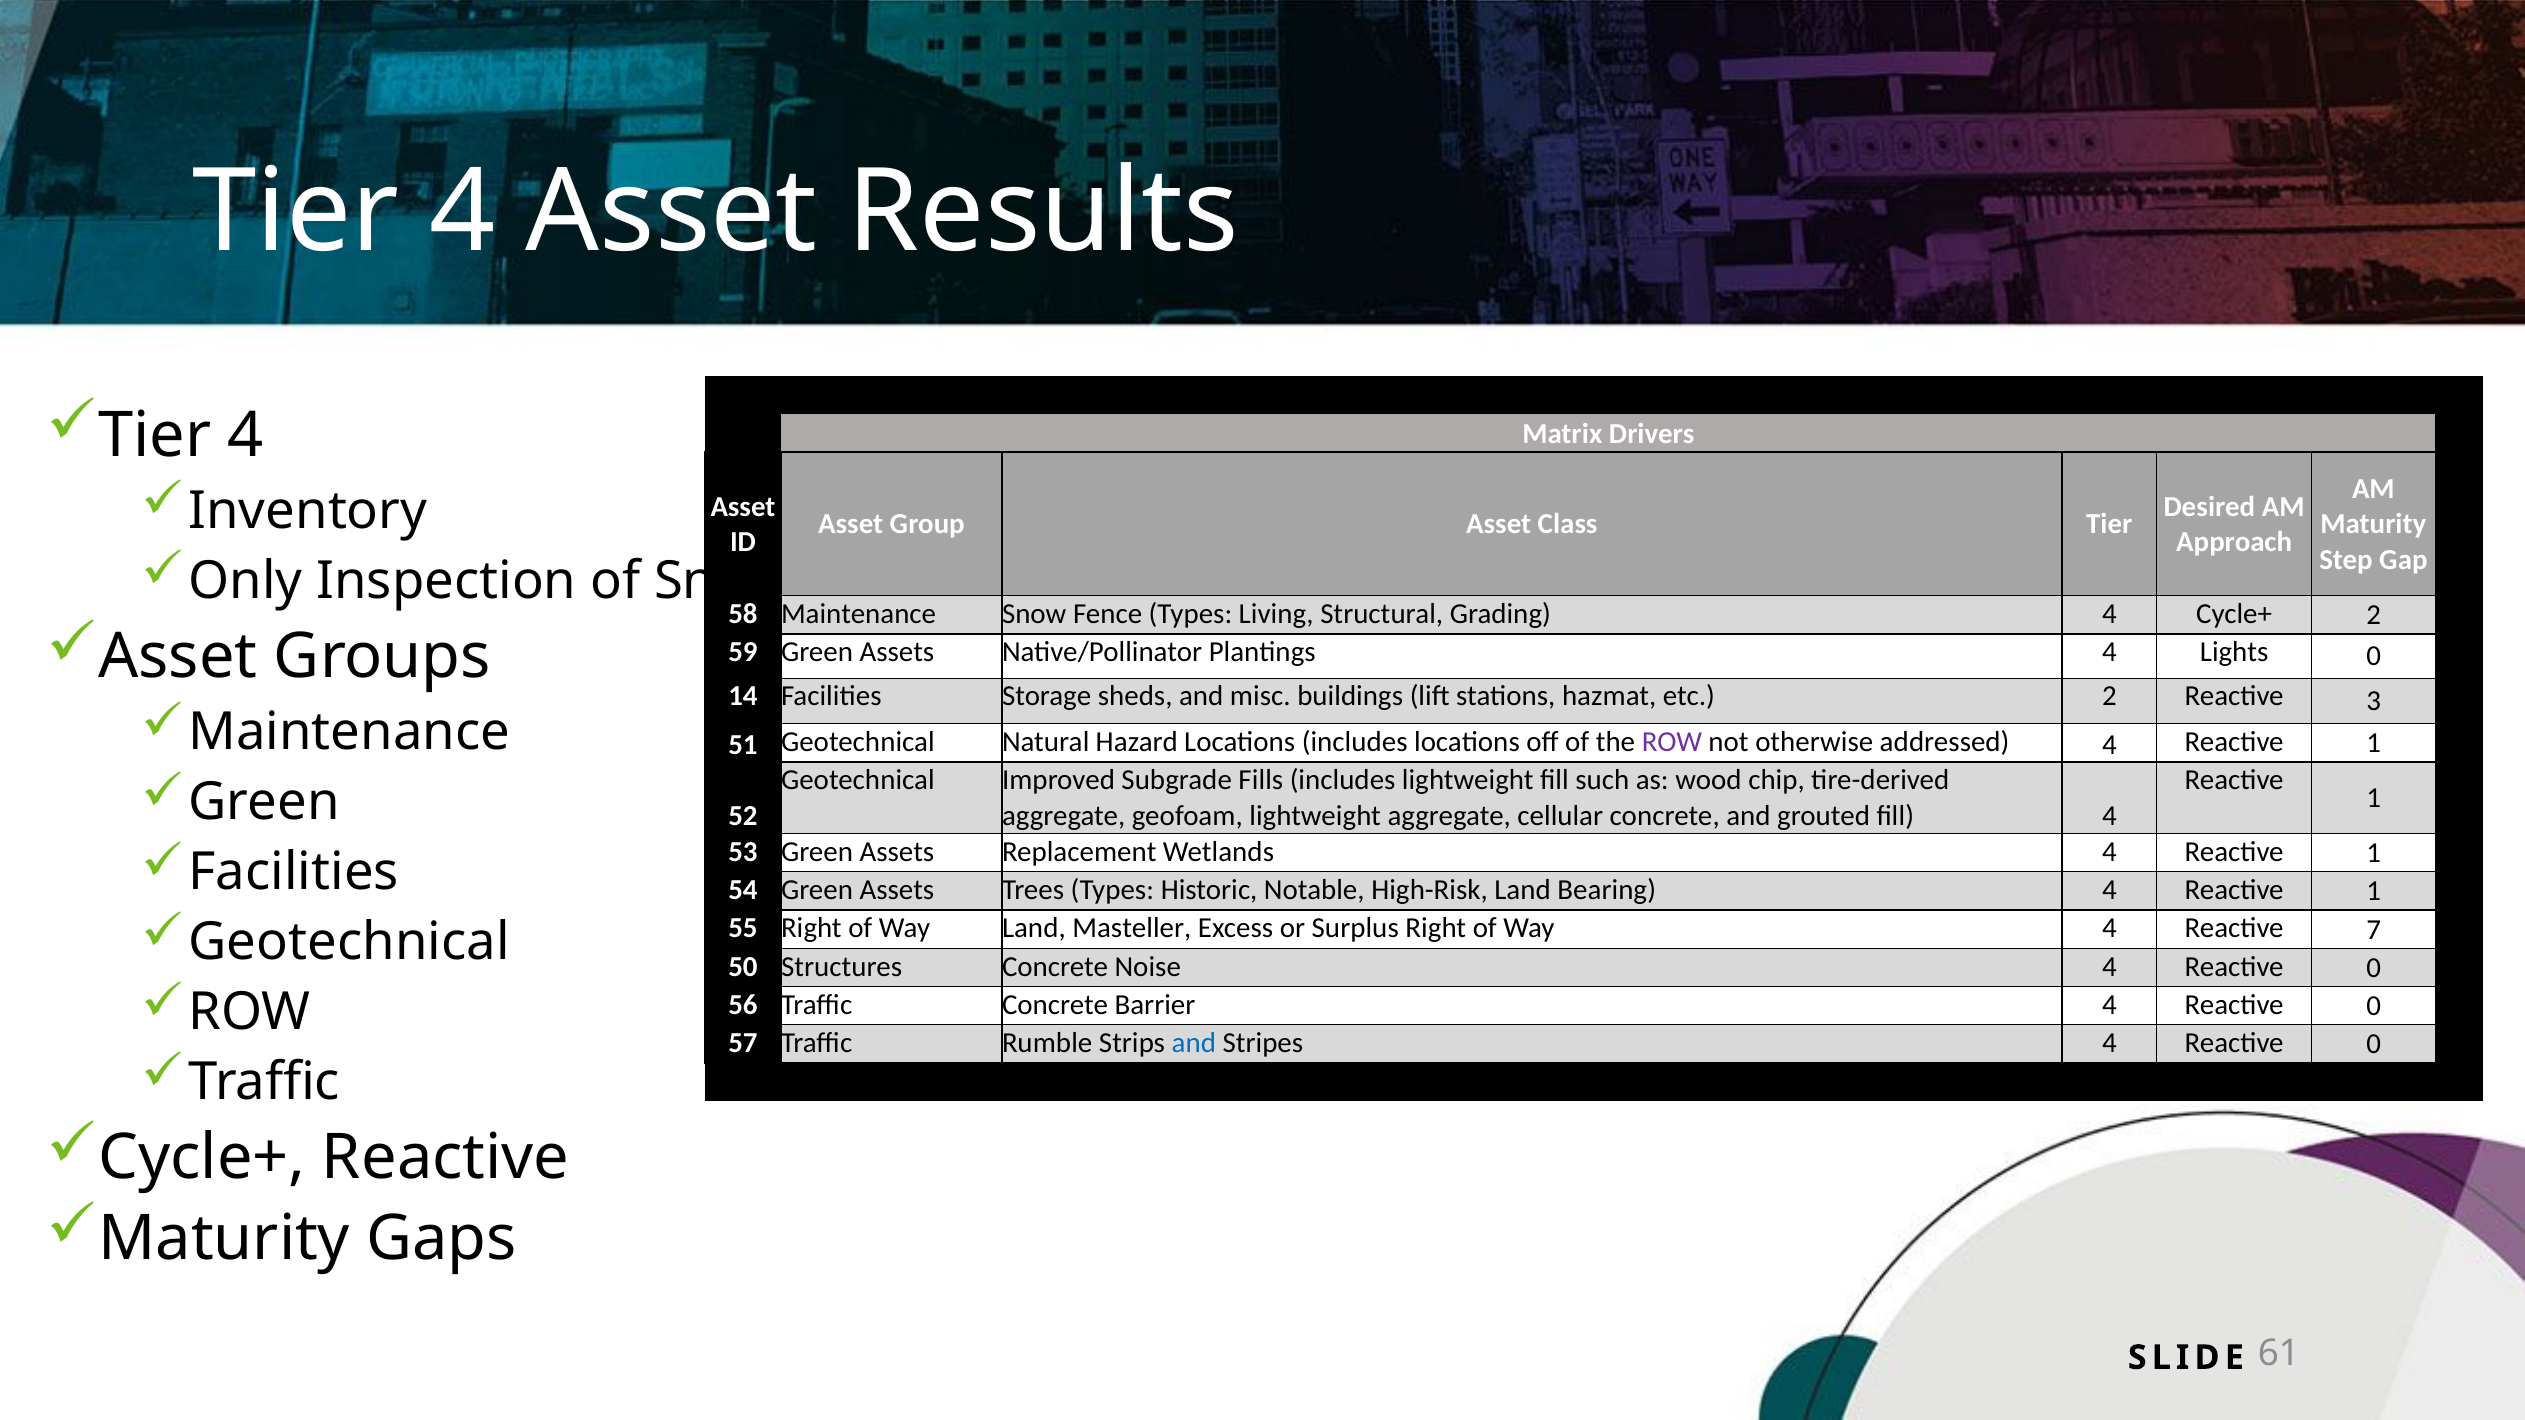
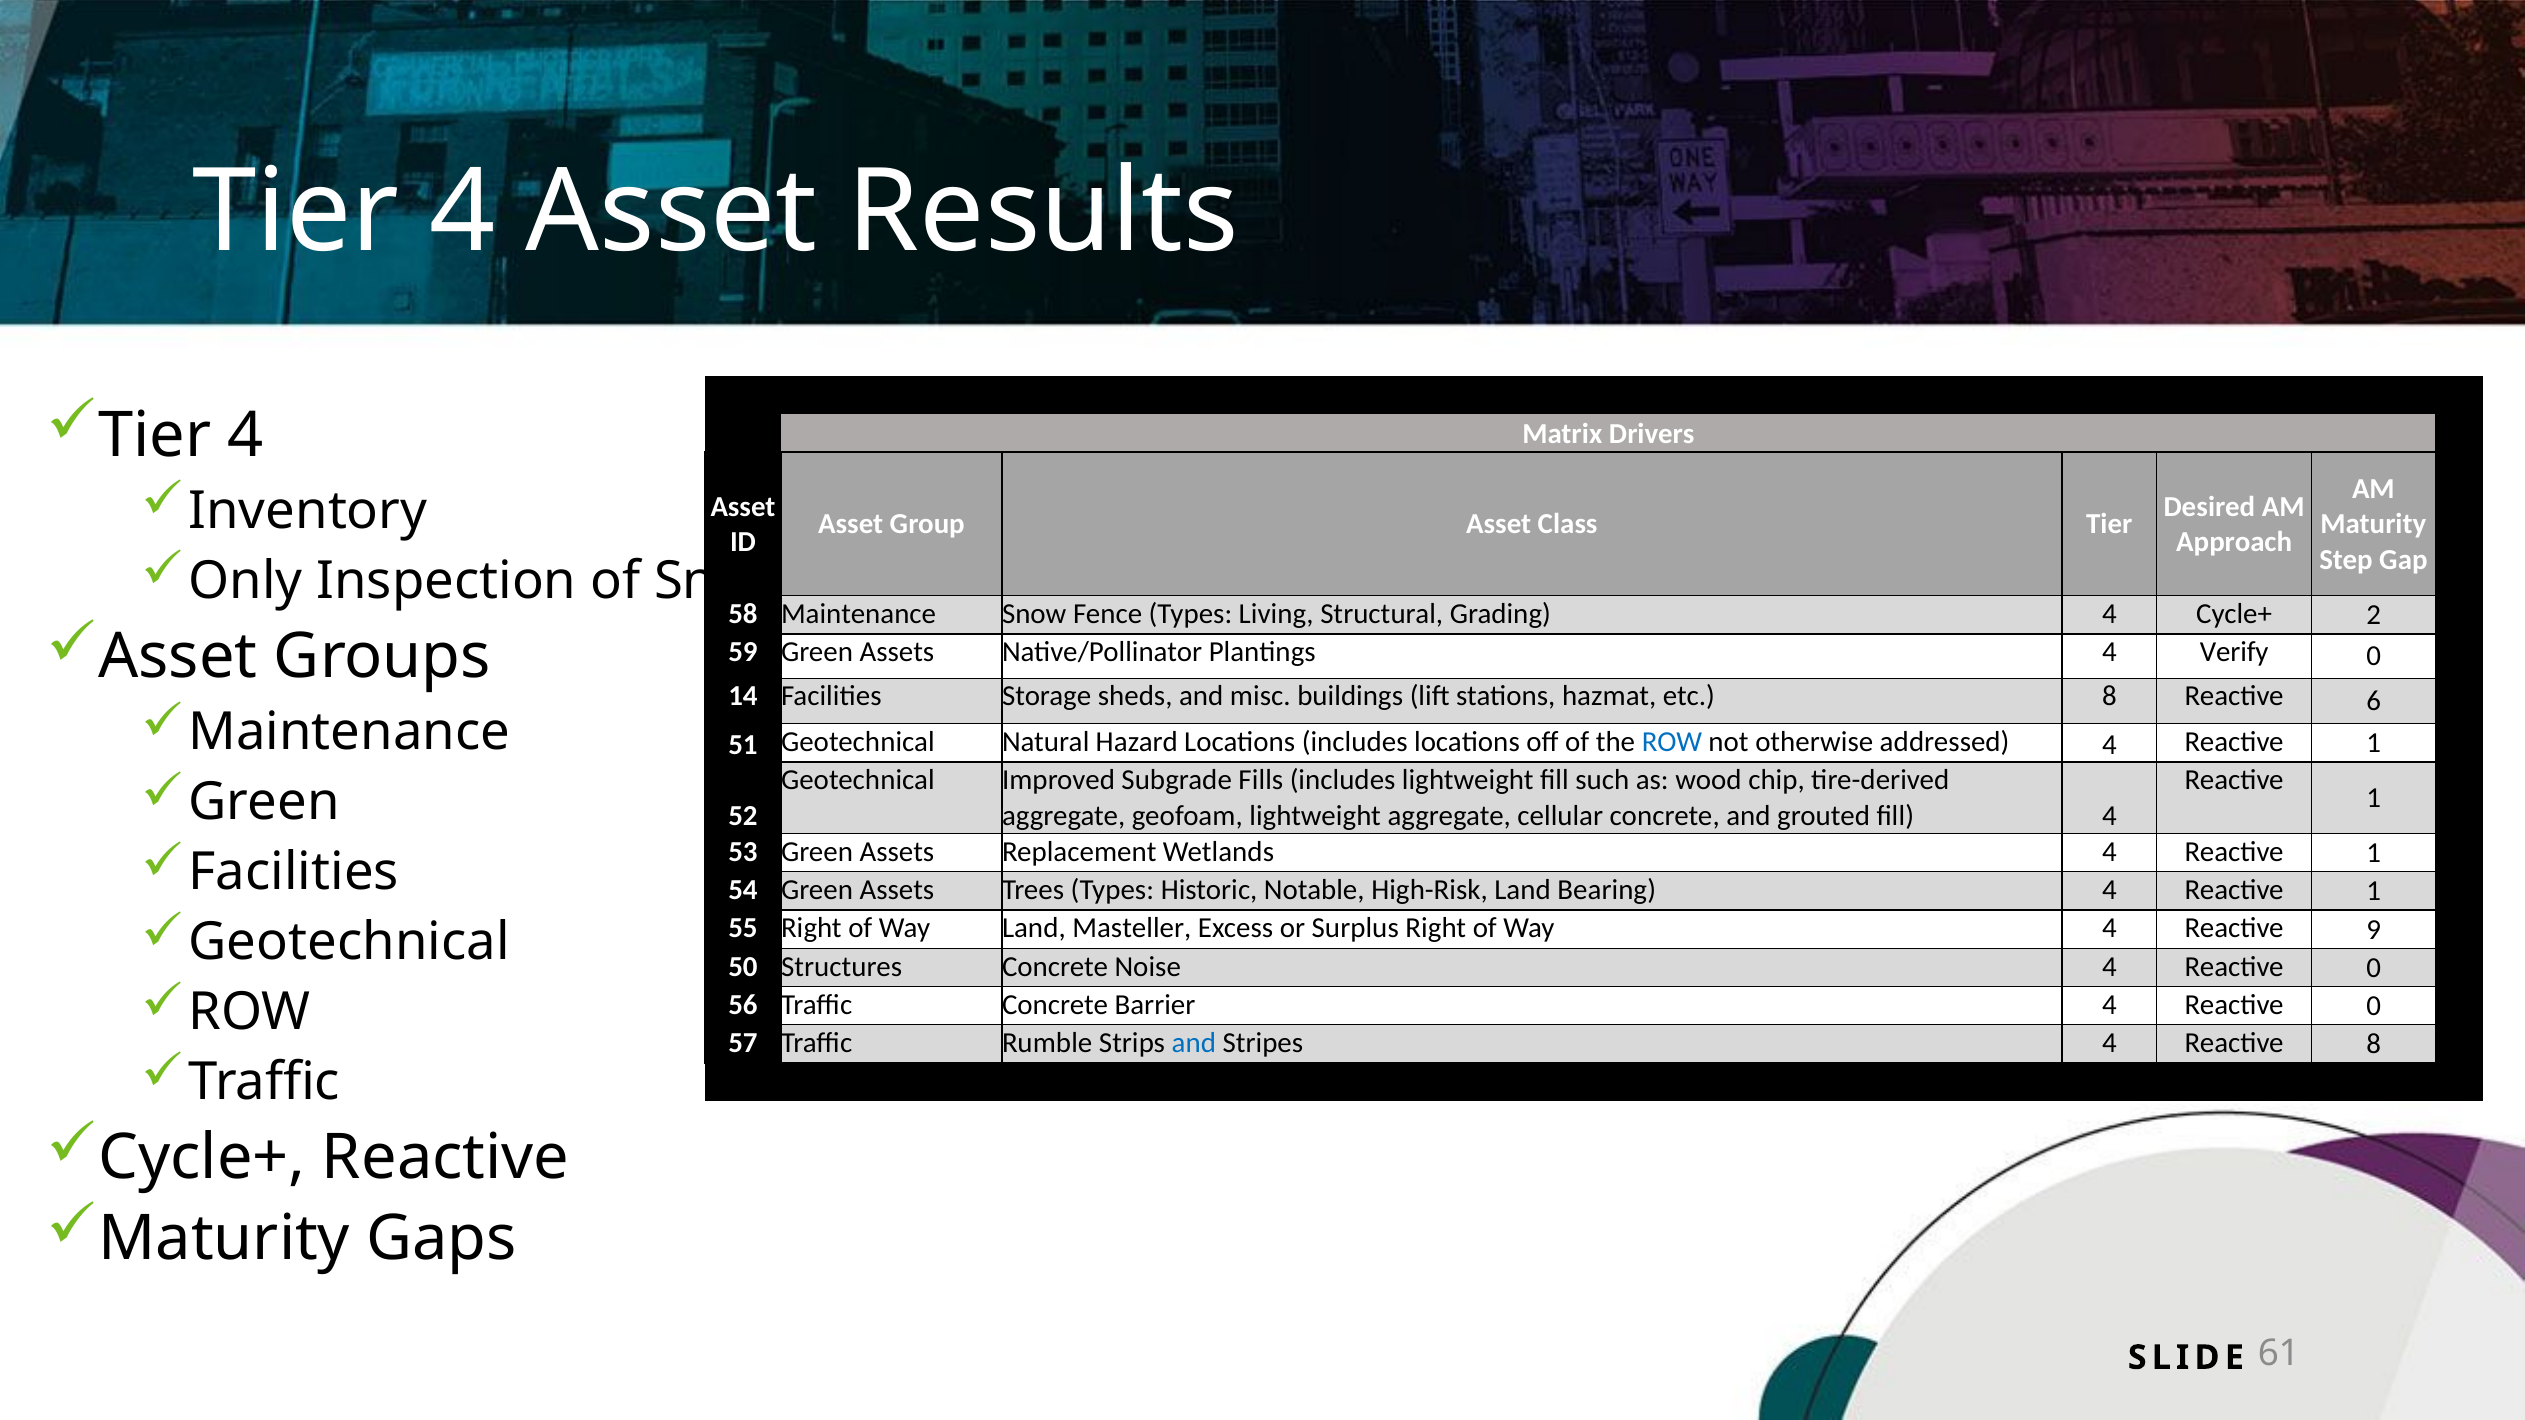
Lights: Lights -> Verify (2234, 652)
etc 2: 2 -> 8 (2109, 697)
3: 3 -> 6 (2374, 701)
ROW colour: purple -> blue (1672, 742)
7: 7 -> 9 (2374, 930)
Stripes 4 Reactive 0: 0 -> 8 (2374, 1044)
